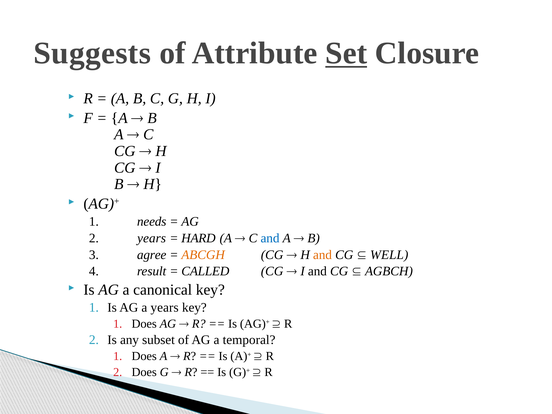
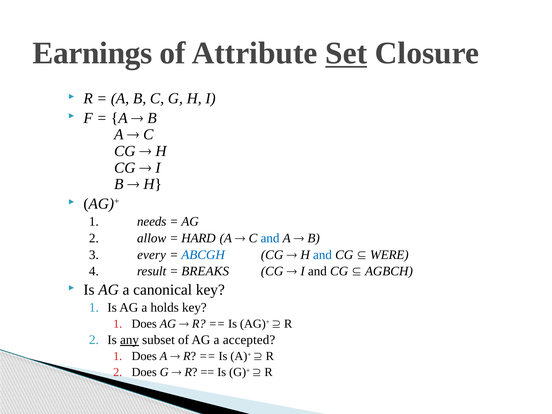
Suggests: Suggests -> Earnings (93, 53)
2 years: years -> allow (152, 238)
agree: agree -> every (152, 255)
ABCGH colour: orange -> blue (203, 255)
and colour: orange -> blue (322, 255)
WELL: WELL -> WERE (389, 255)
CALLED: CALLED -> BREAKS (205, 271)
a years: years -> holds (165, 307)
any underline: none -> present (130, 340)
temporal: temporal -> accepted (249, 340)
